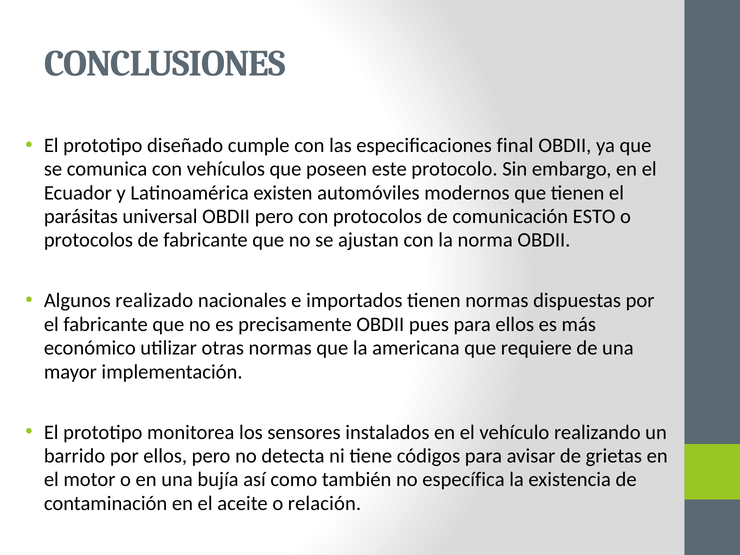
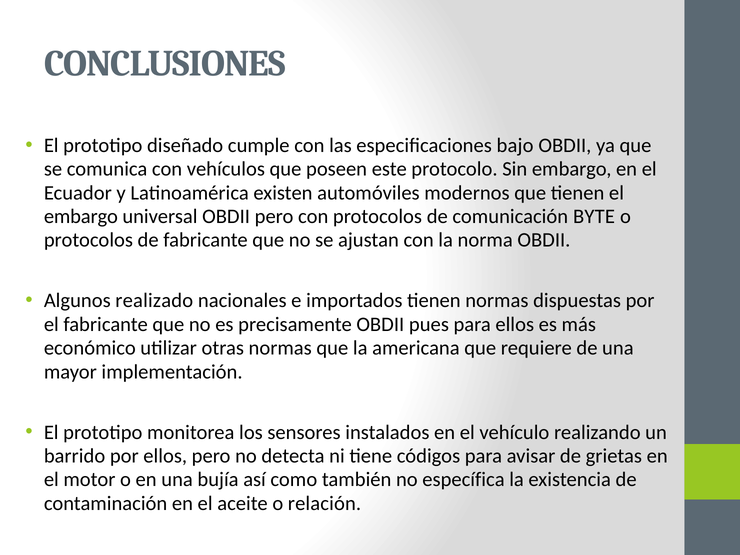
final: final -> bajo (515, 145)
parásitas: parásitas -> embargo (81, 217)
ESTO: ESTO -> BYTE (594, 217)
